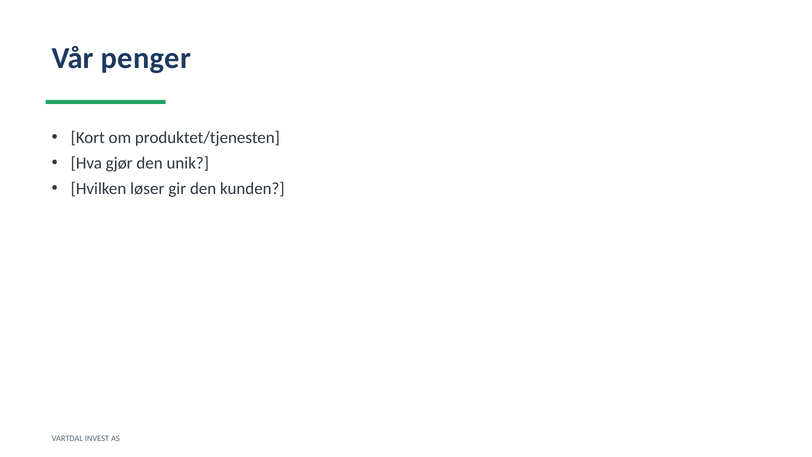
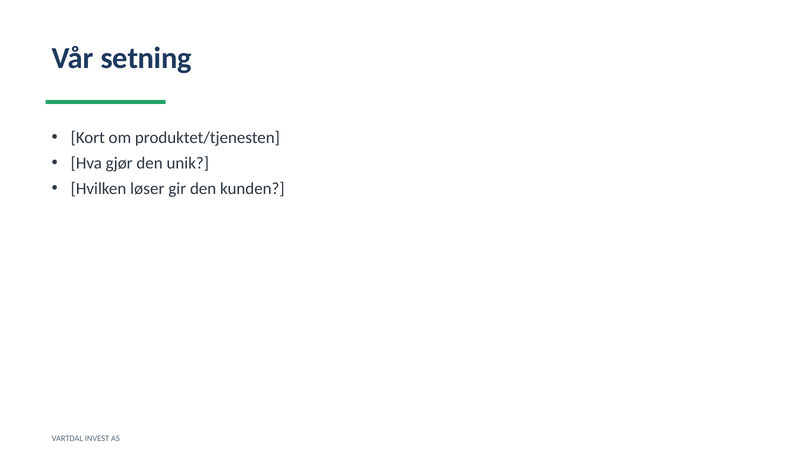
penger: penger -> setning (146, 58)
